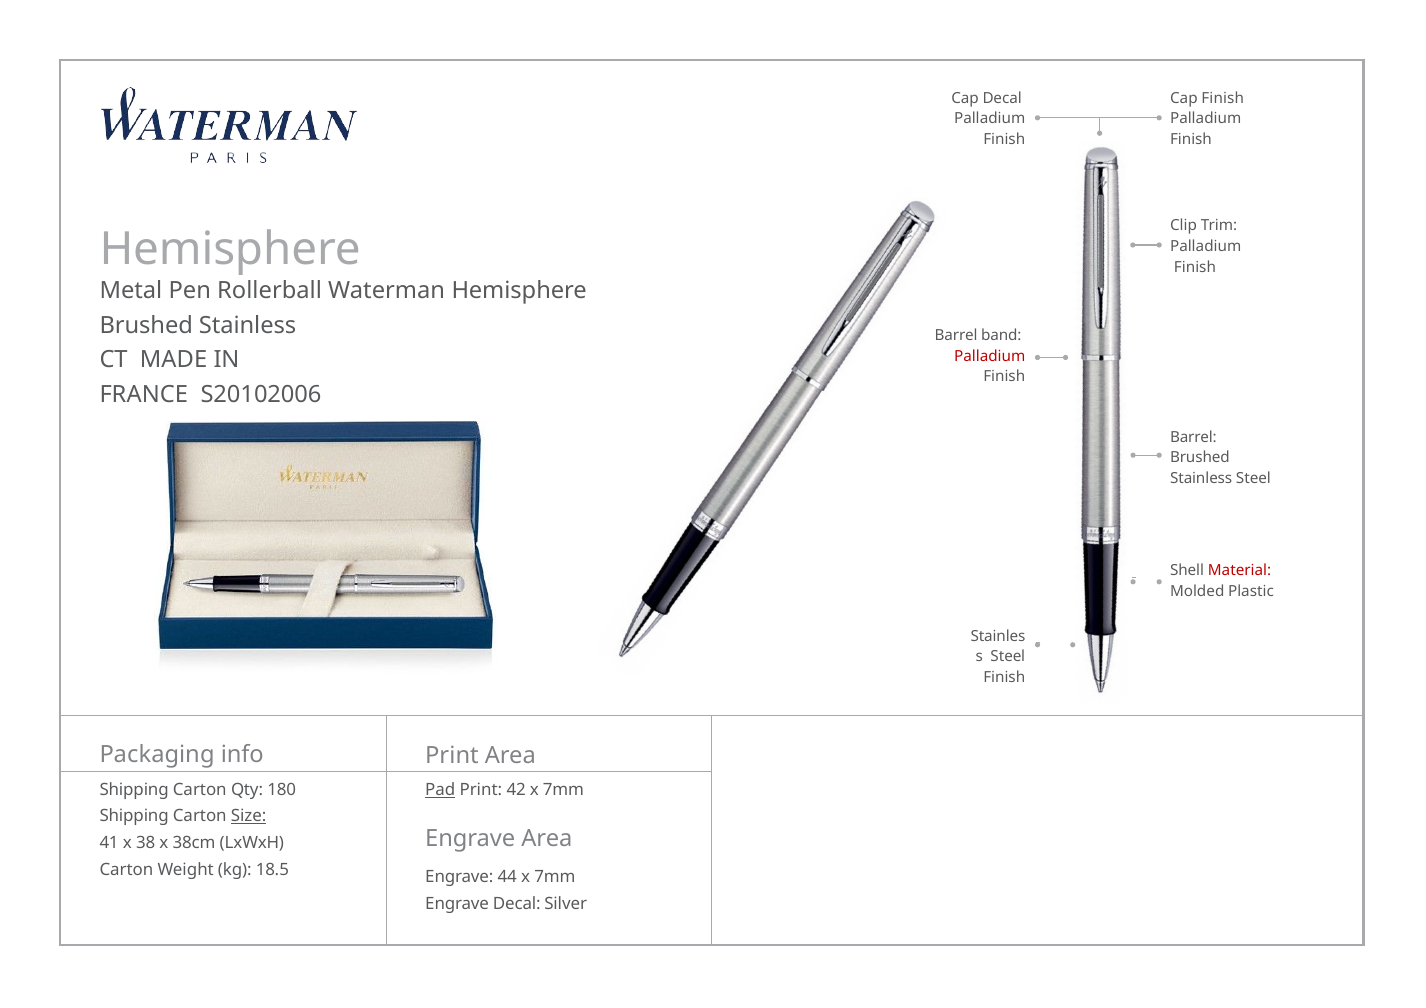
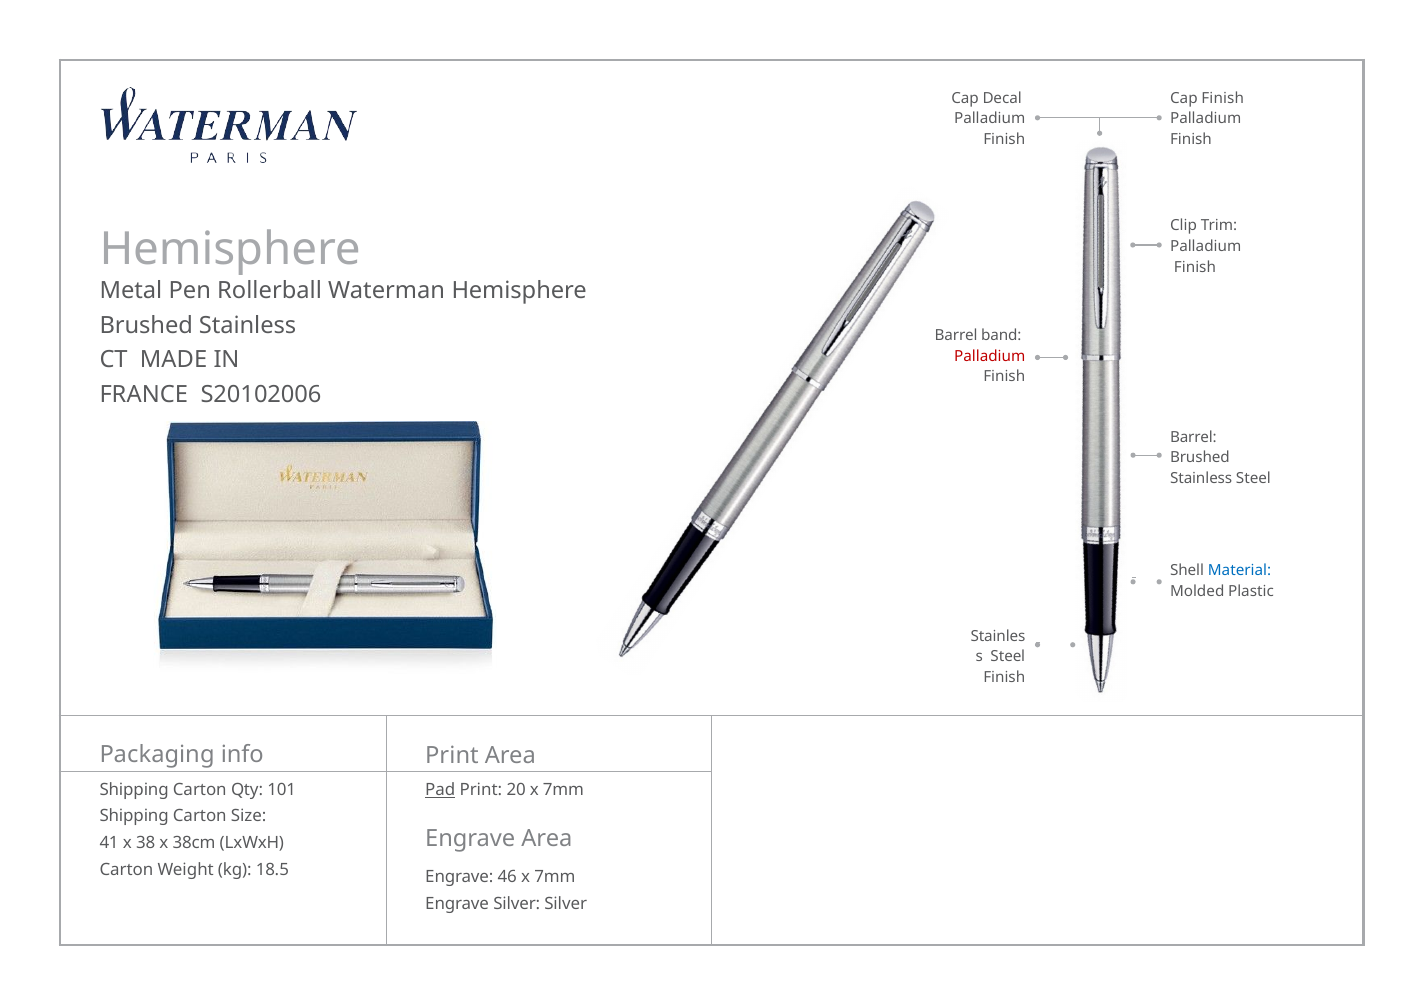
Material colour: red -> blue (1240, 571)
180: 180 -> 101 (282, 790)
42: 42 -> 20 (516, 791)
Size underline: present -> none (249, 817)
44: 44 -> 46 (507, 878)
Engrave Decal: Decal -> Silver (517, 904)
